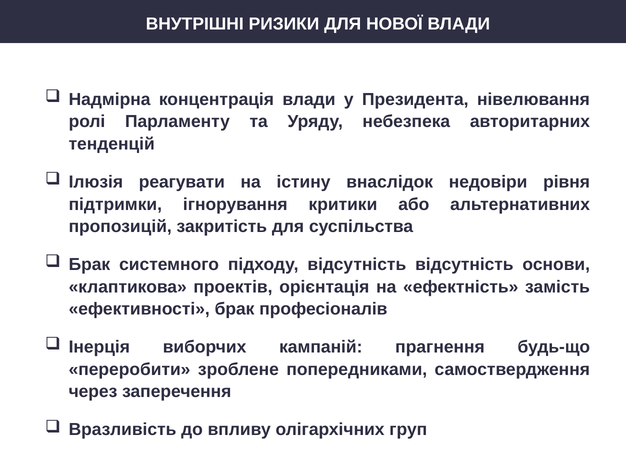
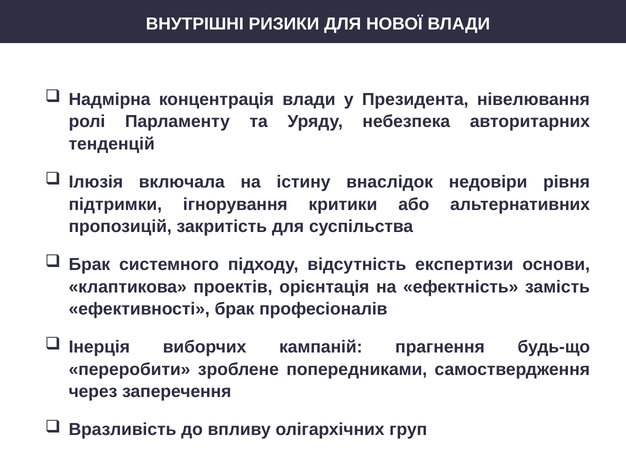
реагувати: реагувати -> включала (182, 182)
відсутність відсутність: відсутність -> експертизи (464, 265)
